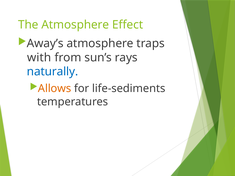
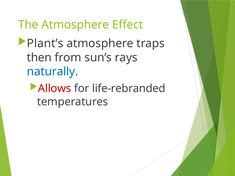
Away’s: Away’s -> Plant’s (45, 43)
with: with -> then (39, 58)
Allows colour: orange -> red (55, 89)
life-sediments: life-sediments -> life-rebranded (129, 89)
